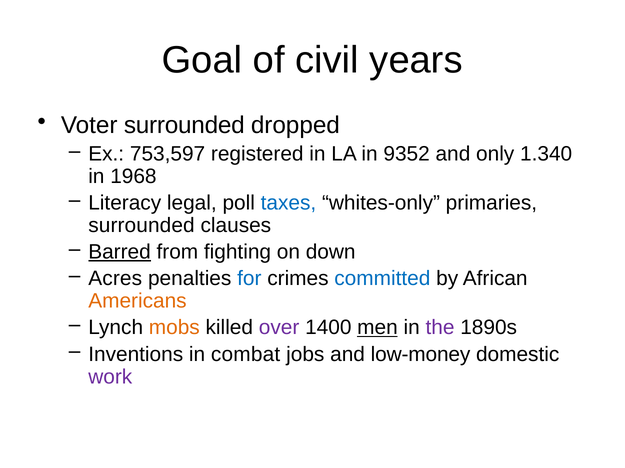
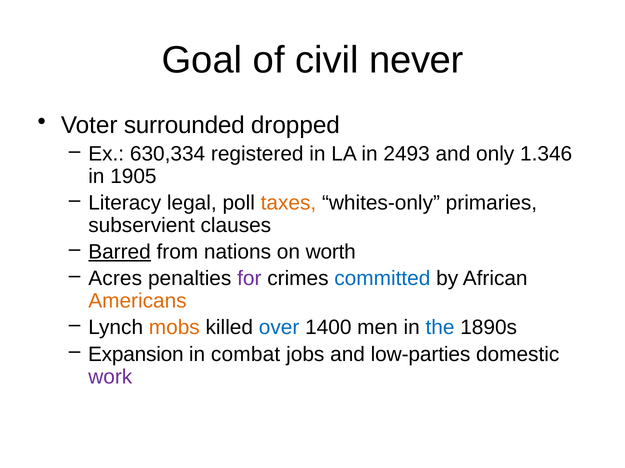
years: years -> never (416, 61)
753,597: 753,597 -> 630,334 (168, 154)
9352: 9352 -> 2493 (407, 154)
1.340: 1.340 -> 1.346 (546, 154)
1968: 1968 -> 1905 (133, 177)
taxes colour: blue -> orange (288, 203)
surrounded: surrounded -> subservient (142, 226)
fighting: fighting -> nations (237, 252)
down: down -> worth (331, 252)
for colour: blue -> purple (249, 279)
over colour: purple -> blue (279, 328)
men underline: present -> none (377, 328)
the colour: purple -> blue (440, 328)
Inventions: Inventions -> Expansion (136, 355)
low-money: low-money -> low-parties (421, 355)
